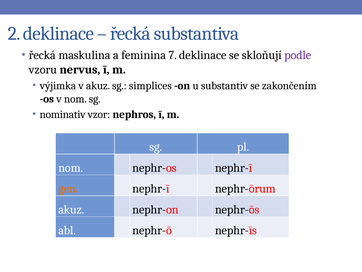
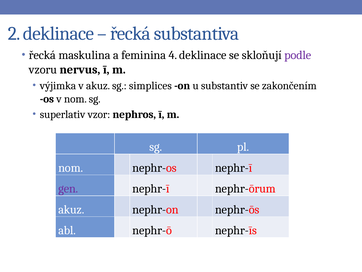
7: 7 -> 4 (173, 55)
nominativ: nominativ -> superlativ (63, 114)
gen colour: orange -> purple (68, 188)
